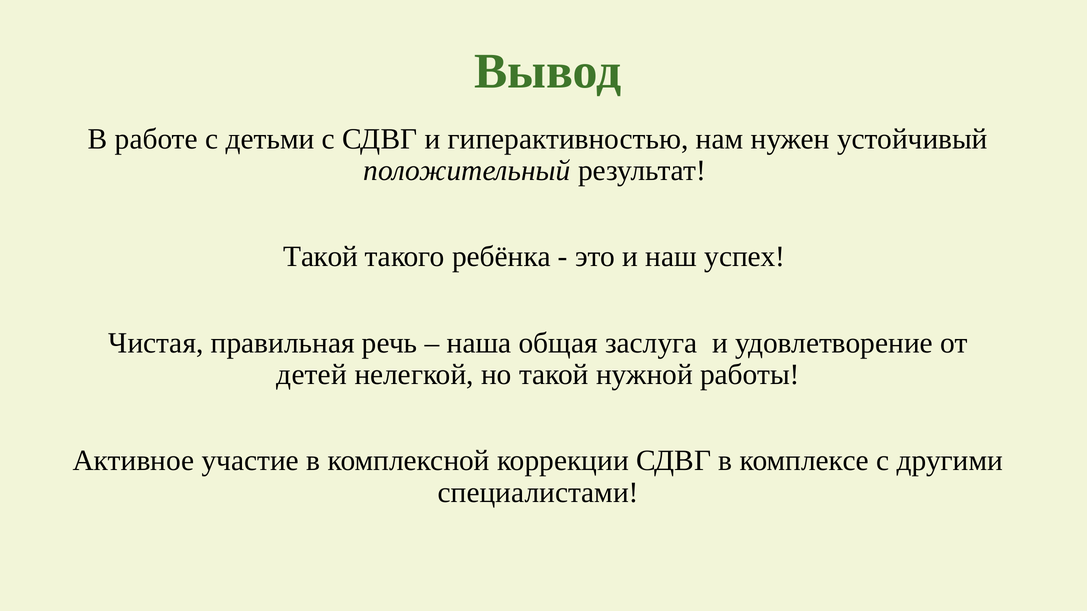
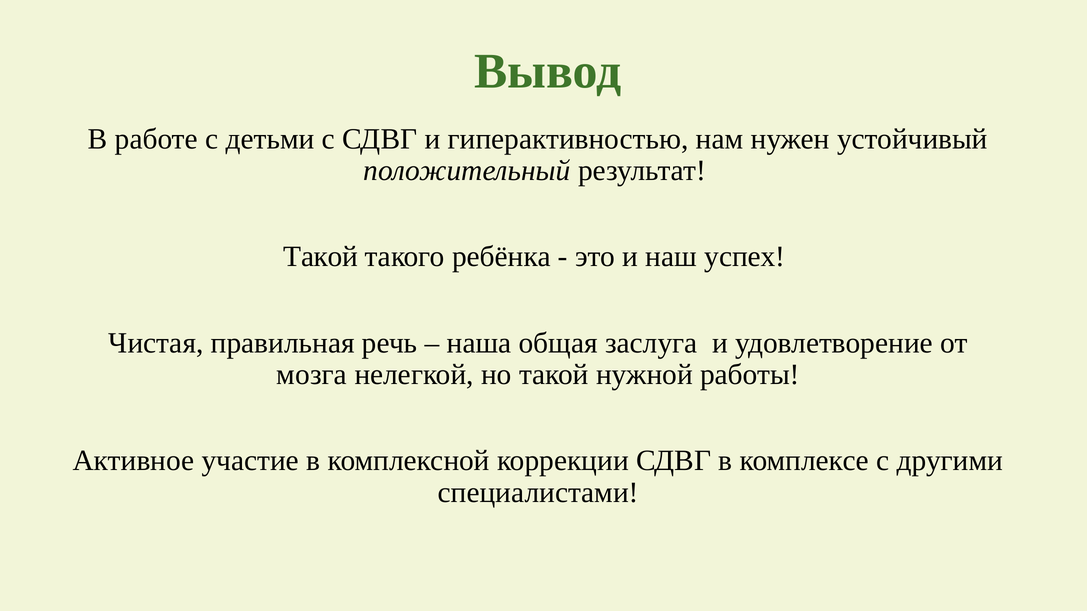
детей: детей -> мозга (312, 375)
